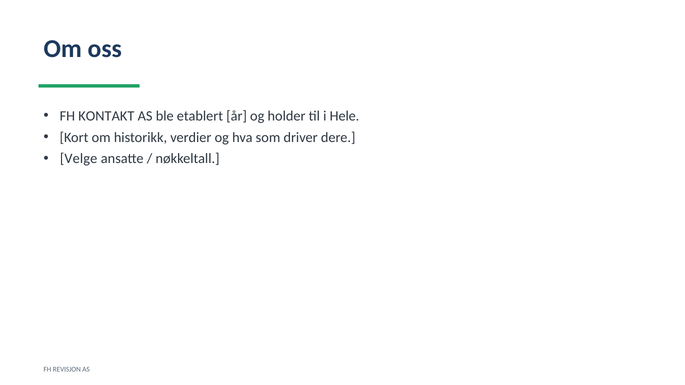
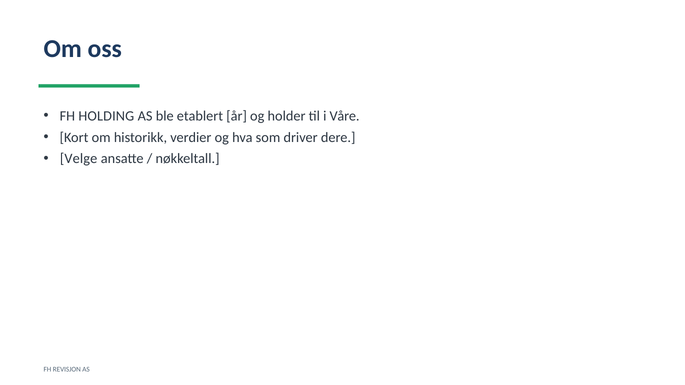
KONTAKT: KONTAKT -> HOLDING (106, 116)
Hele: Hele -> Våre (345, 116)
